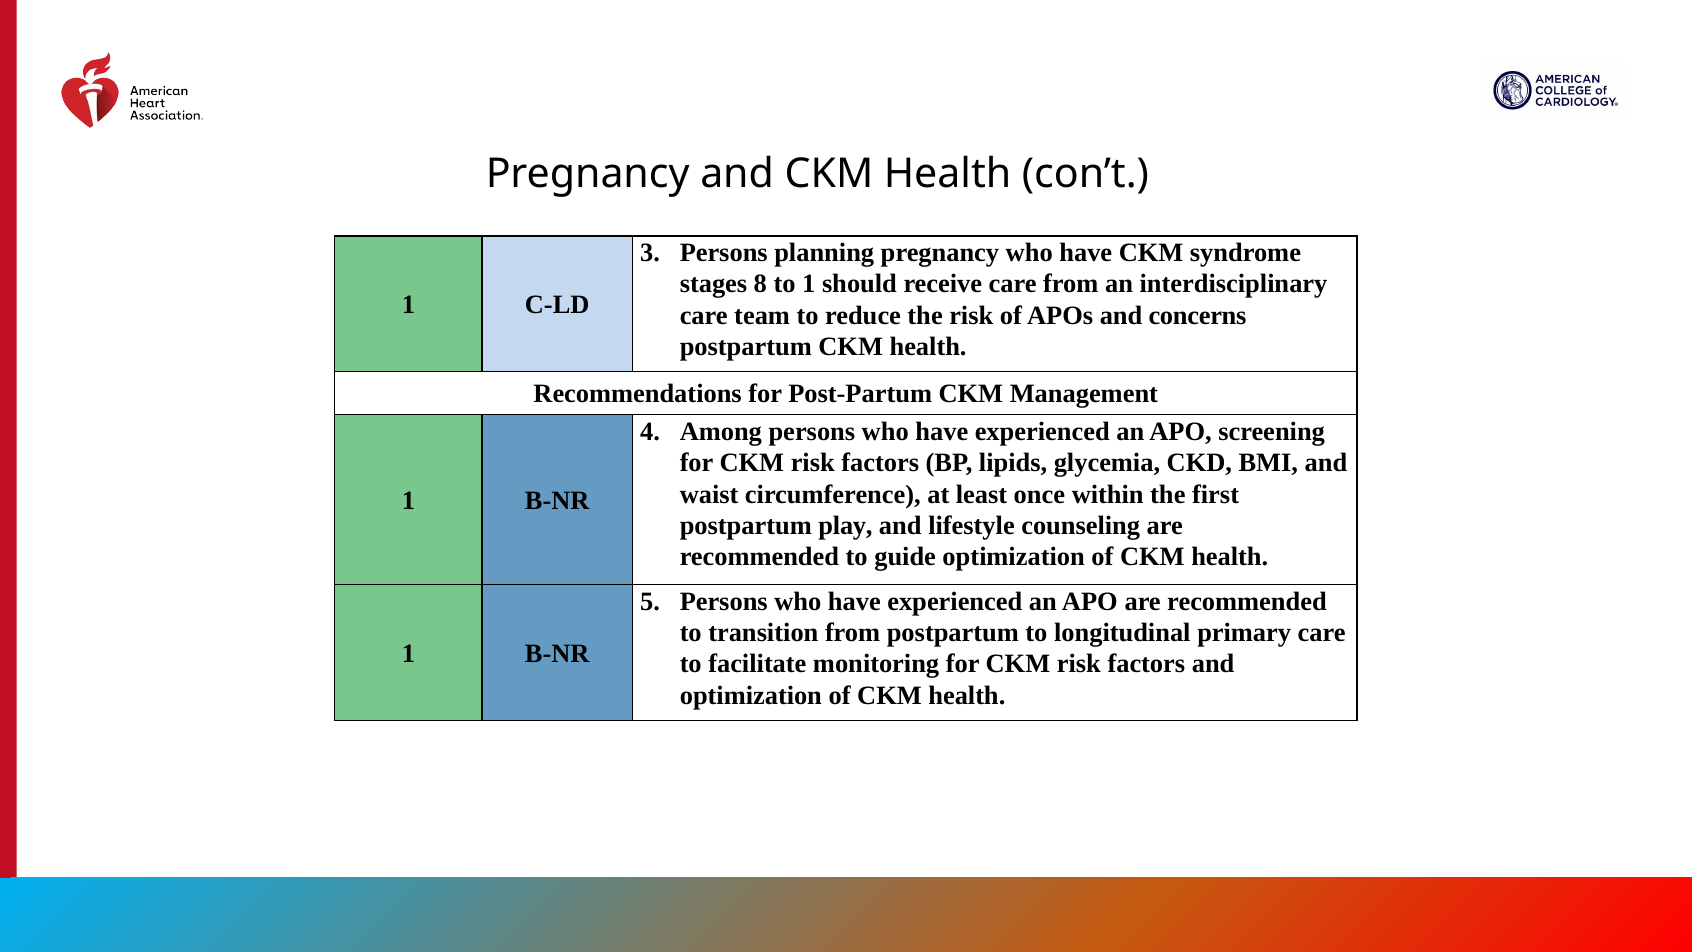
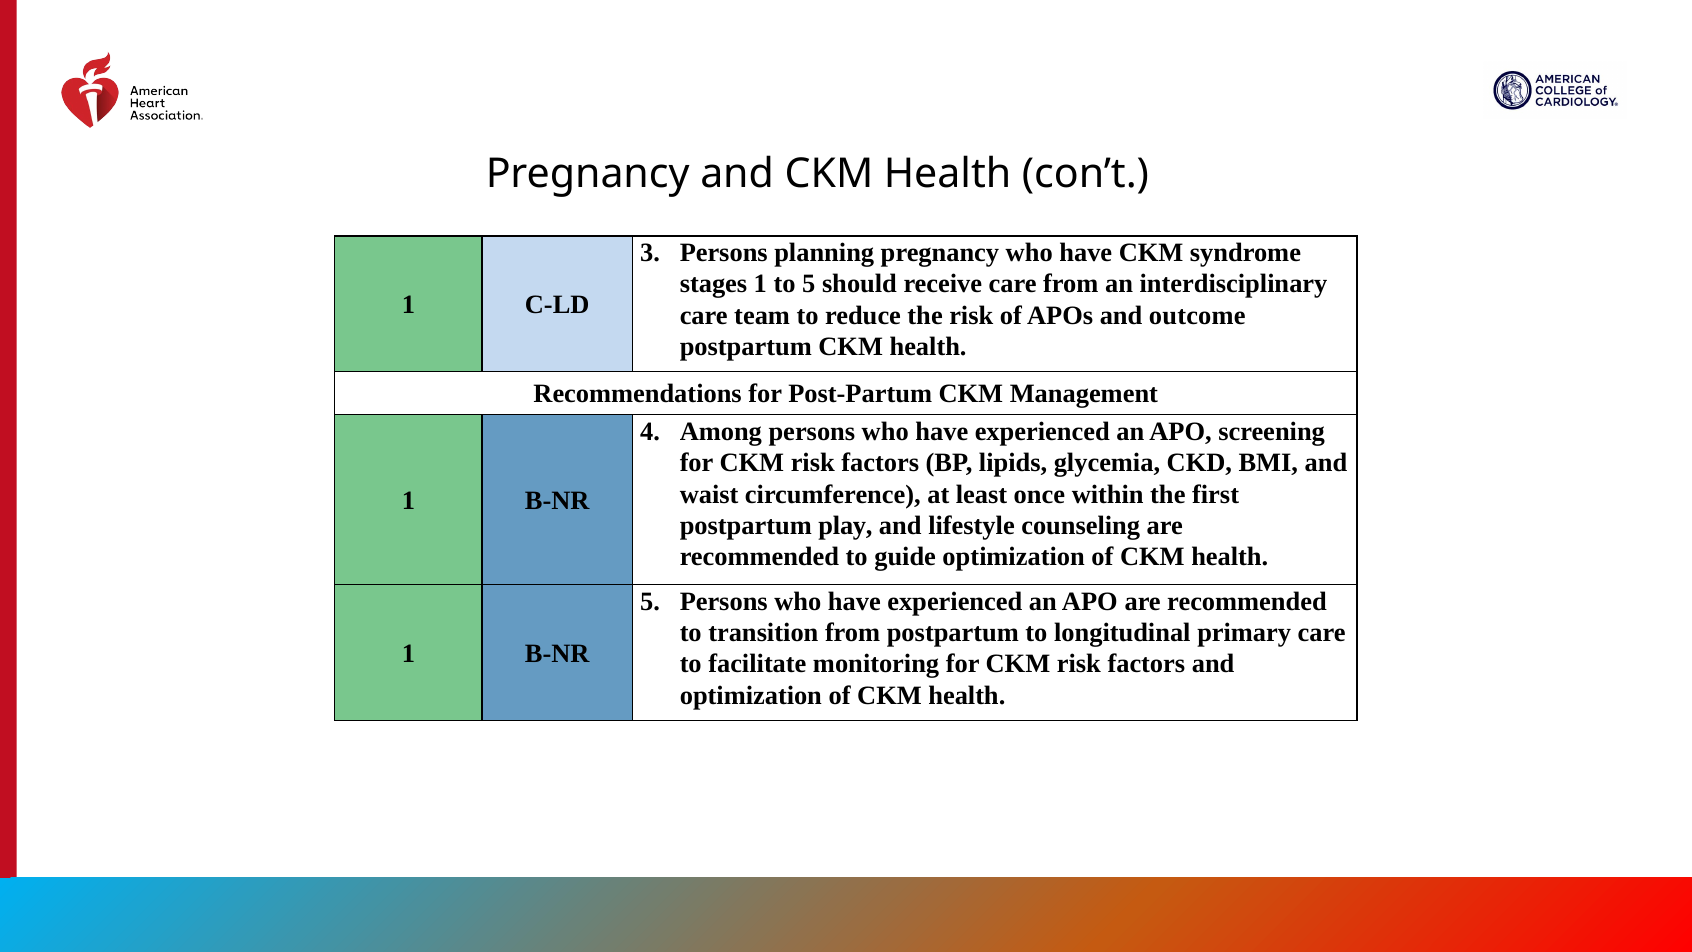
stages 8: 8 -> 1 (760, 284)
to 1: 1 -> 5 (809, 284)
concerns: concerns -> outcome (1197, 315)
